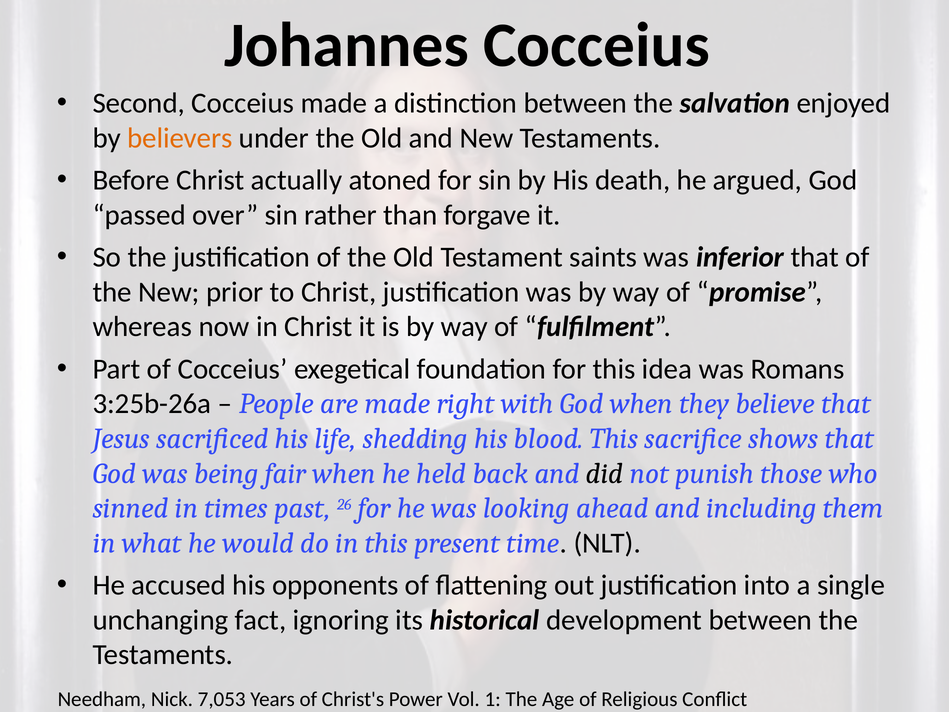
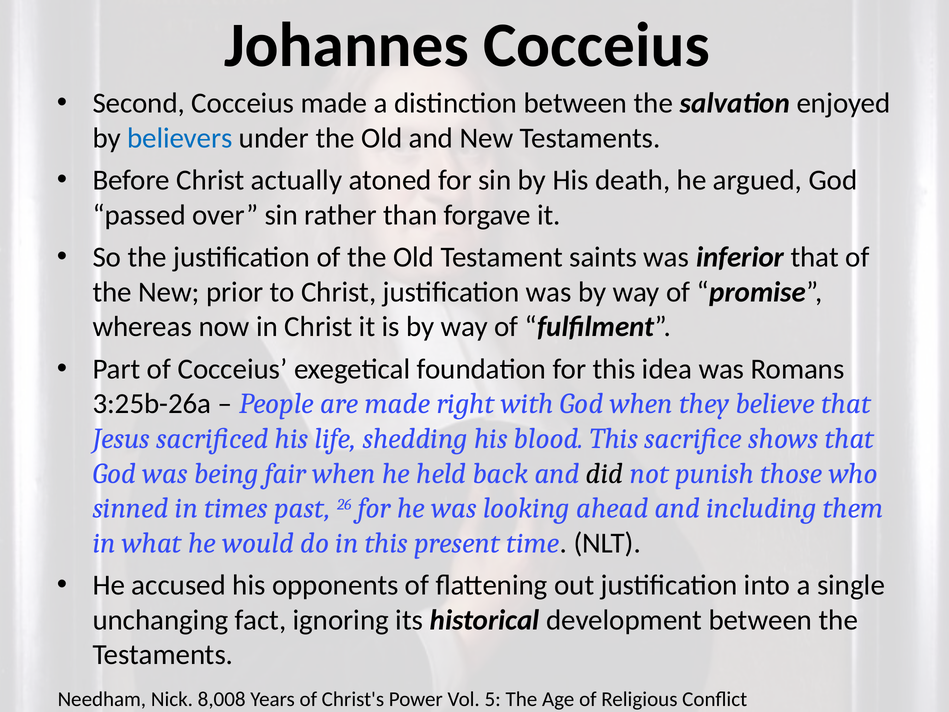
believers colour: orange -> blue (180, 138)
7,053: 7,053 -> 8,008 (222, 699)
1: 1 -> 5 (493, 699)
